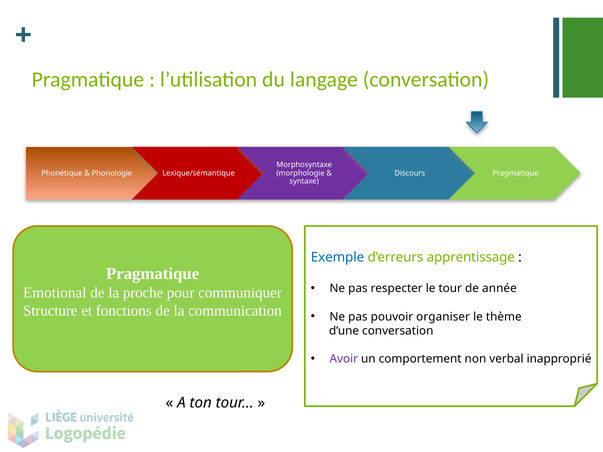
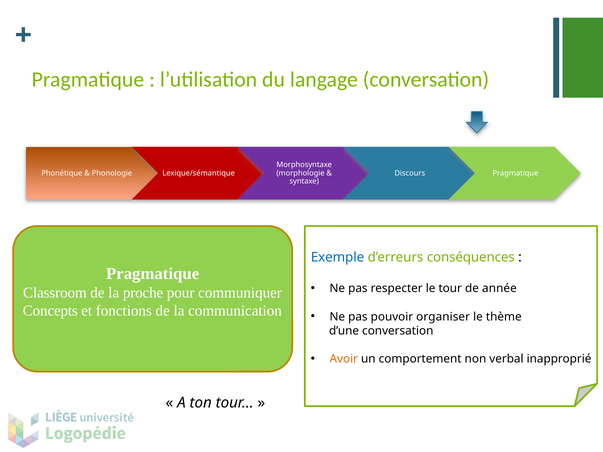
apprentissage: apprentissage -> conséquences (471, 258)
Emotional: Emotional -> Classroom (55, 293)
Structure: Structure -> Concepts (50, 311)
Avoir colour: purple -> orange (344, 359)
